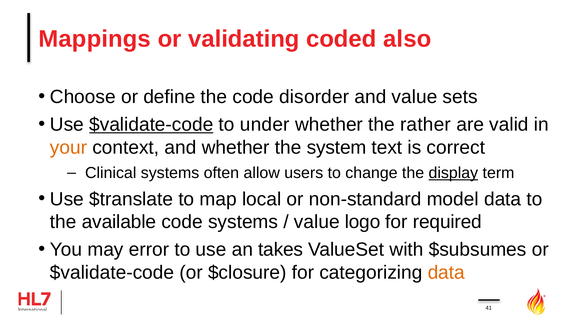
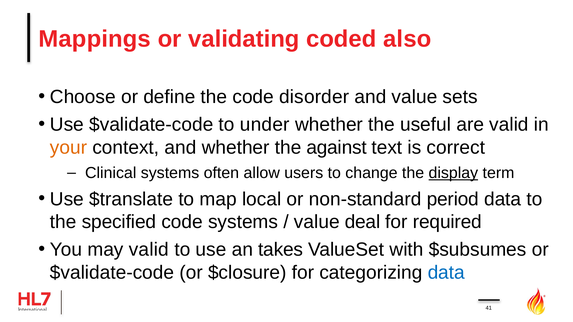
$validate-code underline: present -> none (151, 125)
rather: rather -> useful (426, 125)
system: system -> against (337, 148)
model: model -> period (453, 199)
available: available -> specified (119, 222)
logo: logo -> deal (363, 222)
may error: error -> valid (149, 250)
data colour: orange -> blue (446, 273)
